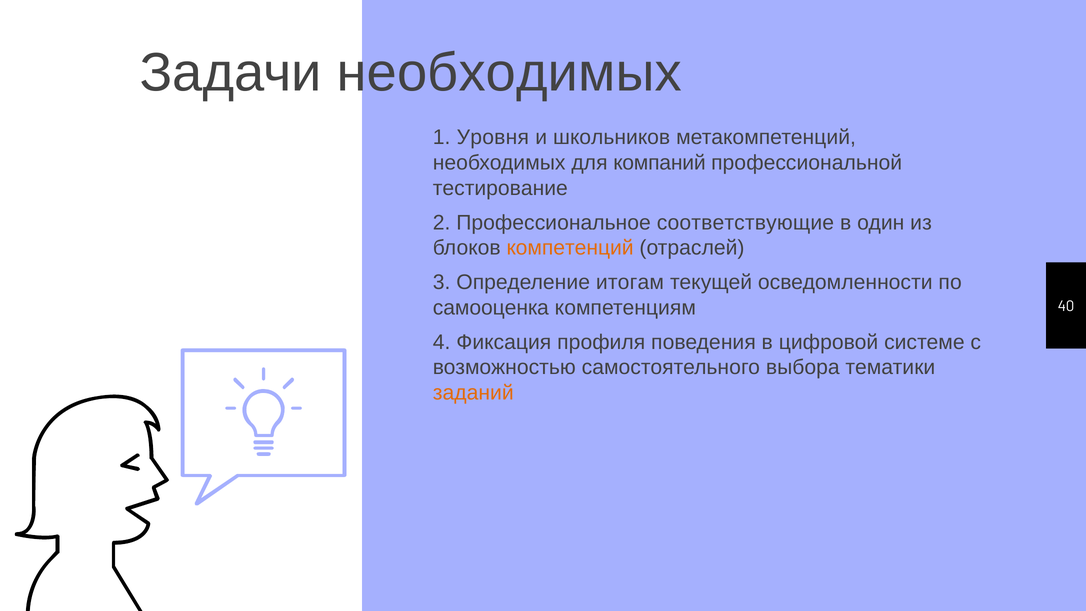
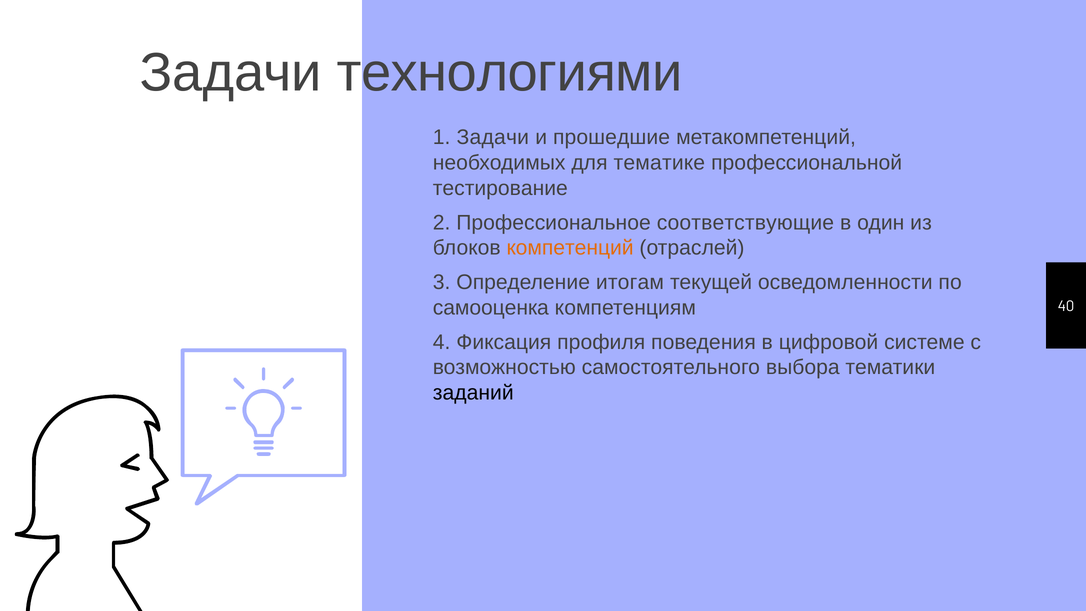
Задачи необходимых: необходимых -> технологиями (510, 73)
1 Уровня: Уровня -> Задачи (493, 137)
школьников: школьников -> прошедшие (612, 137)
компаний: компаний -> тематике (659, 163)
заданий colour: orange -> black (473, 393)
